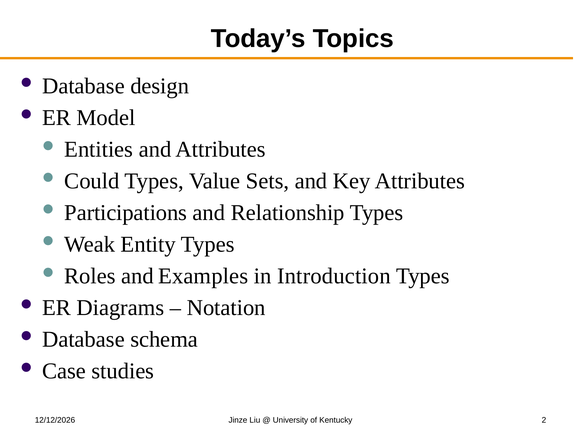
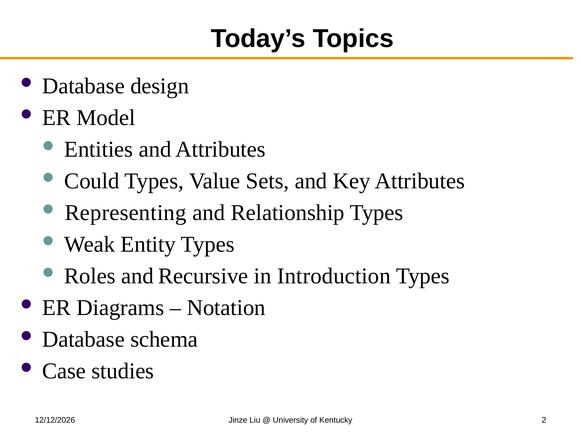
Participations: Participations -> Representing (126, 212)
Examples: Examples -> Recursive (203, 276)
